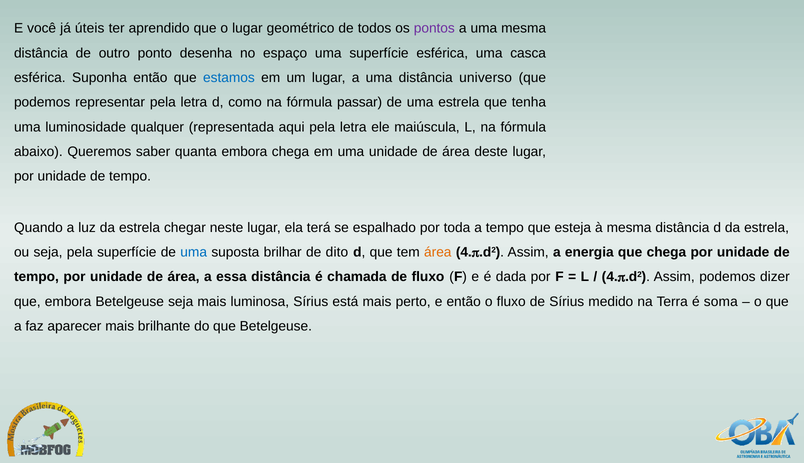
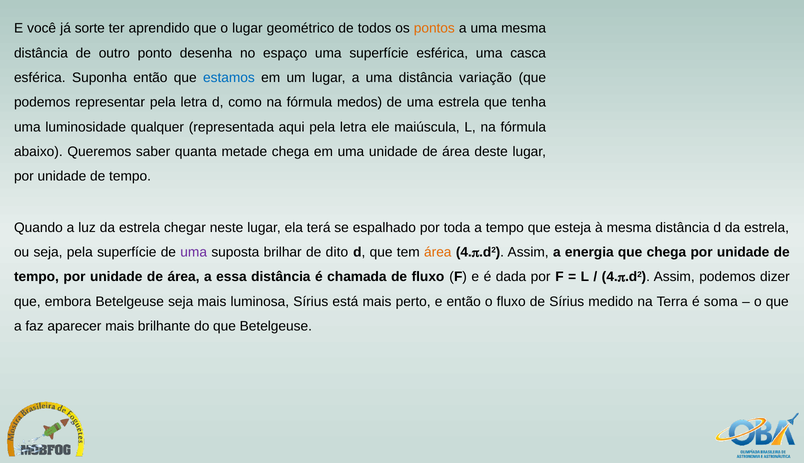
úteis: úteis -> sorte (90, 28)
pontos colour: purple -> orange (434, 28)
universo: universo -> variação (486, 78)
passar: passar -> medos (360, 102)
quanta embora: embora -> metade (244, 152)
uma colour: blue -> purple (194, 252)
